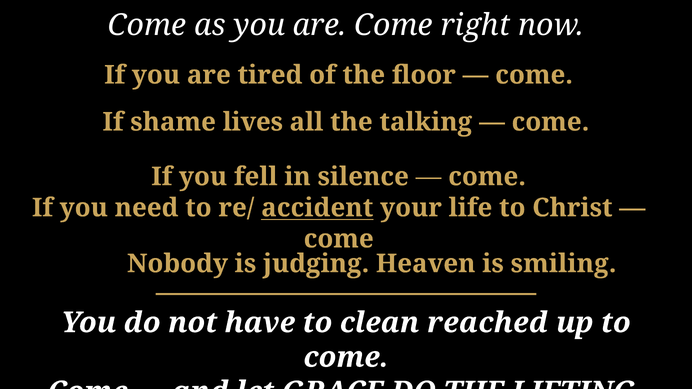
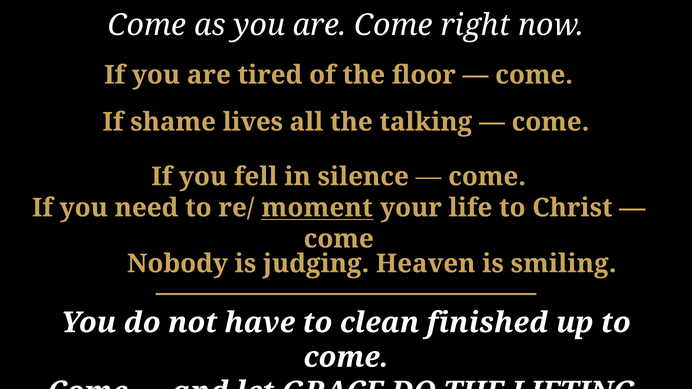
accident: accident -> moment (317, 208)
reached: reached -> finished (488, 323)
